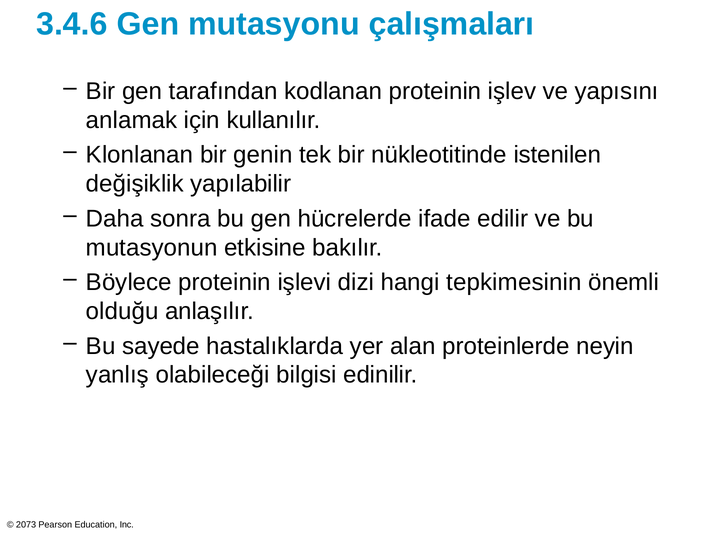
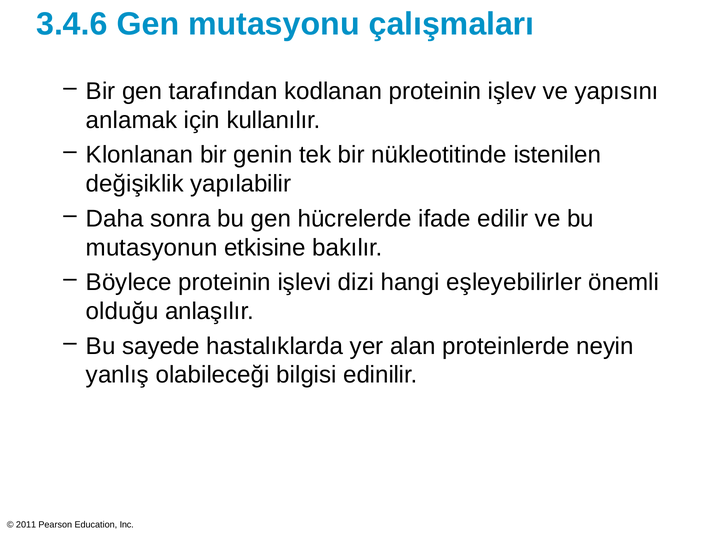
tepkimesinin: tepkimesinin -> eşleyebilirler (514, 282)
2073: 2073 -> 2011 (26, 525)
